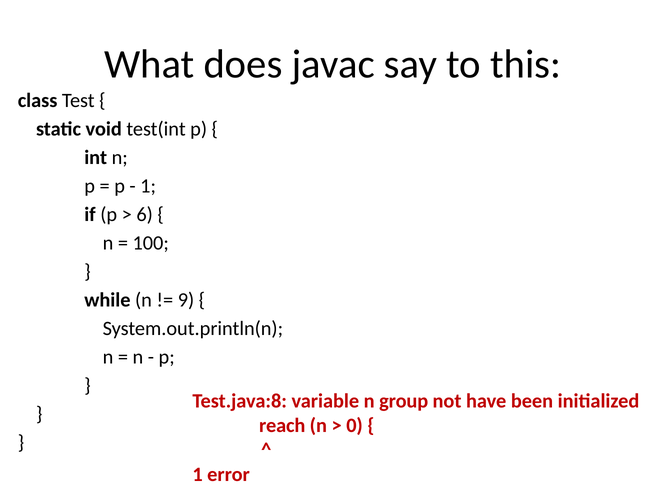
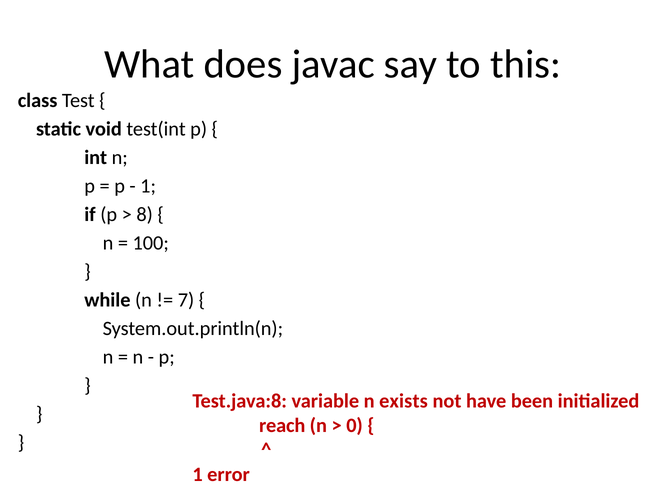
6: 6 -> 8 (145, 214)
9: 9 -> 7 (186, 300)
group: group -> exists (403, 401)
